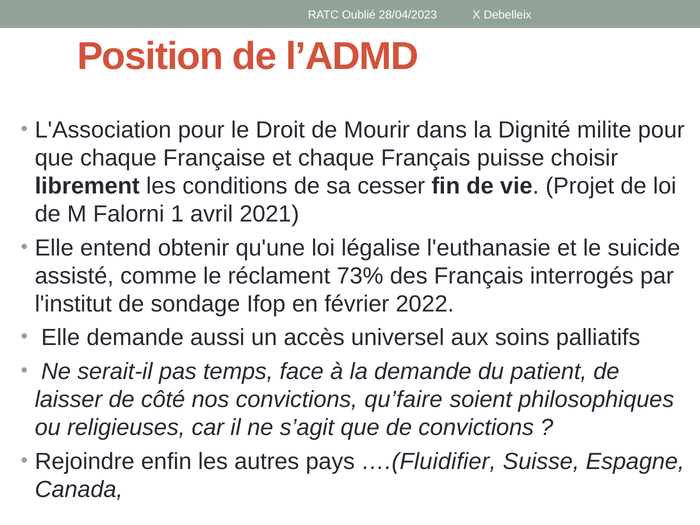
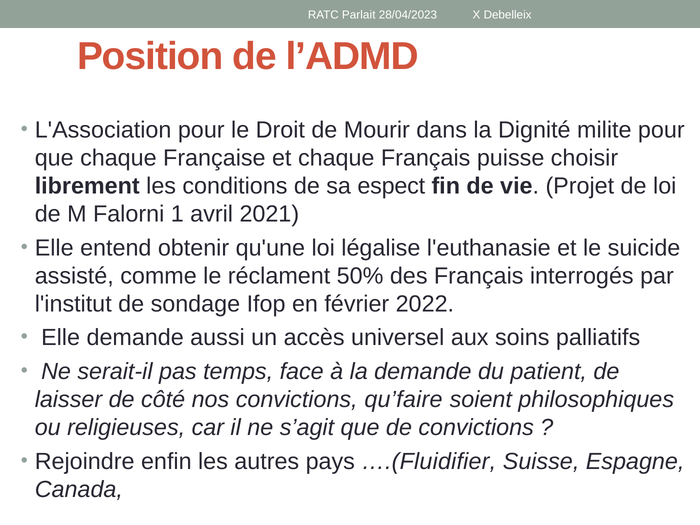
Oublié: Oublié -> Parlait (359, 15)
cesser: cesser -> espect (391, 186)
73%: 73% -> 50% (360, 276)
